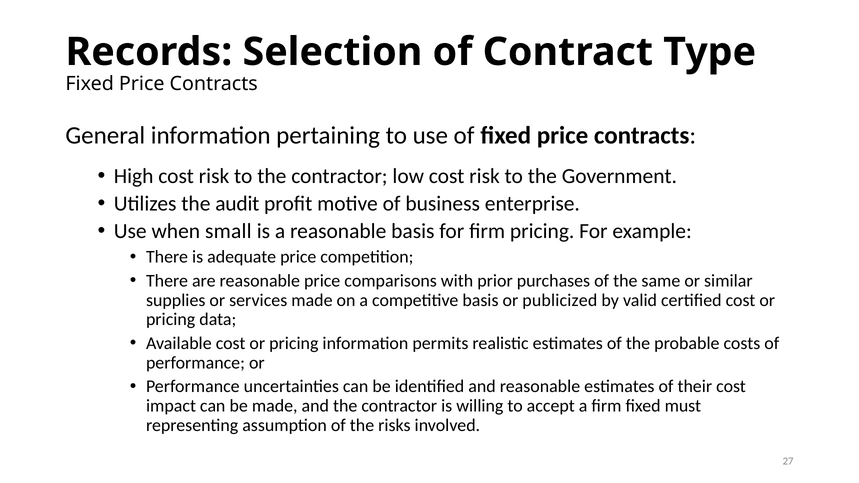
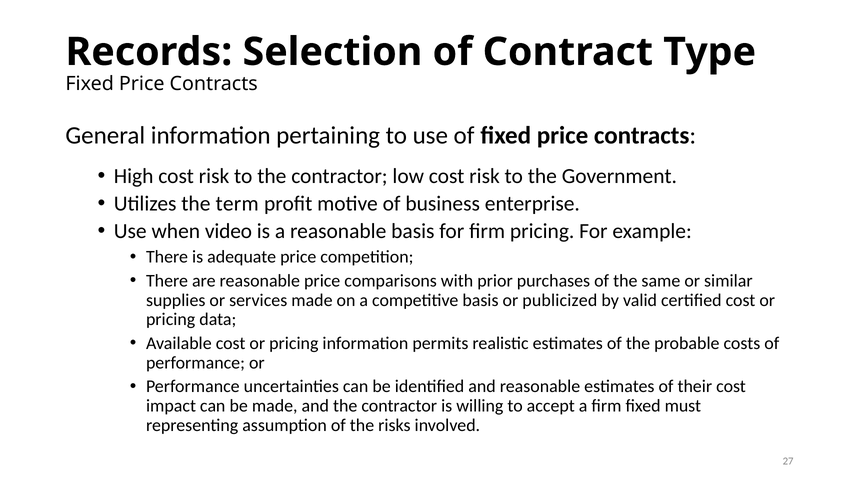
audit: audit -> term (237, 204)
small: small -> video (229, 231)
